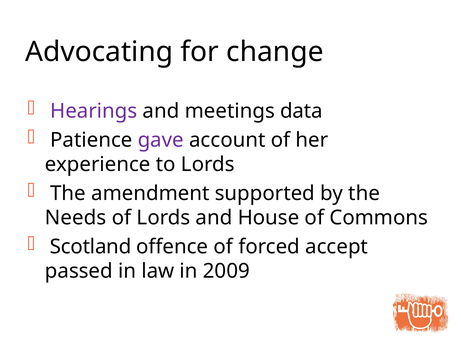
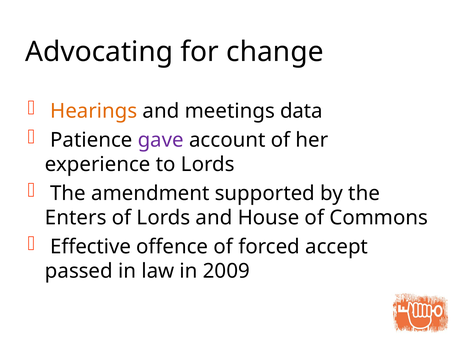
Hearings colour: purple -> orange (94, 111)
Needs: Needs -> Enters (76, 218)
Scotland: Scotland -> Effective (91, 246)
